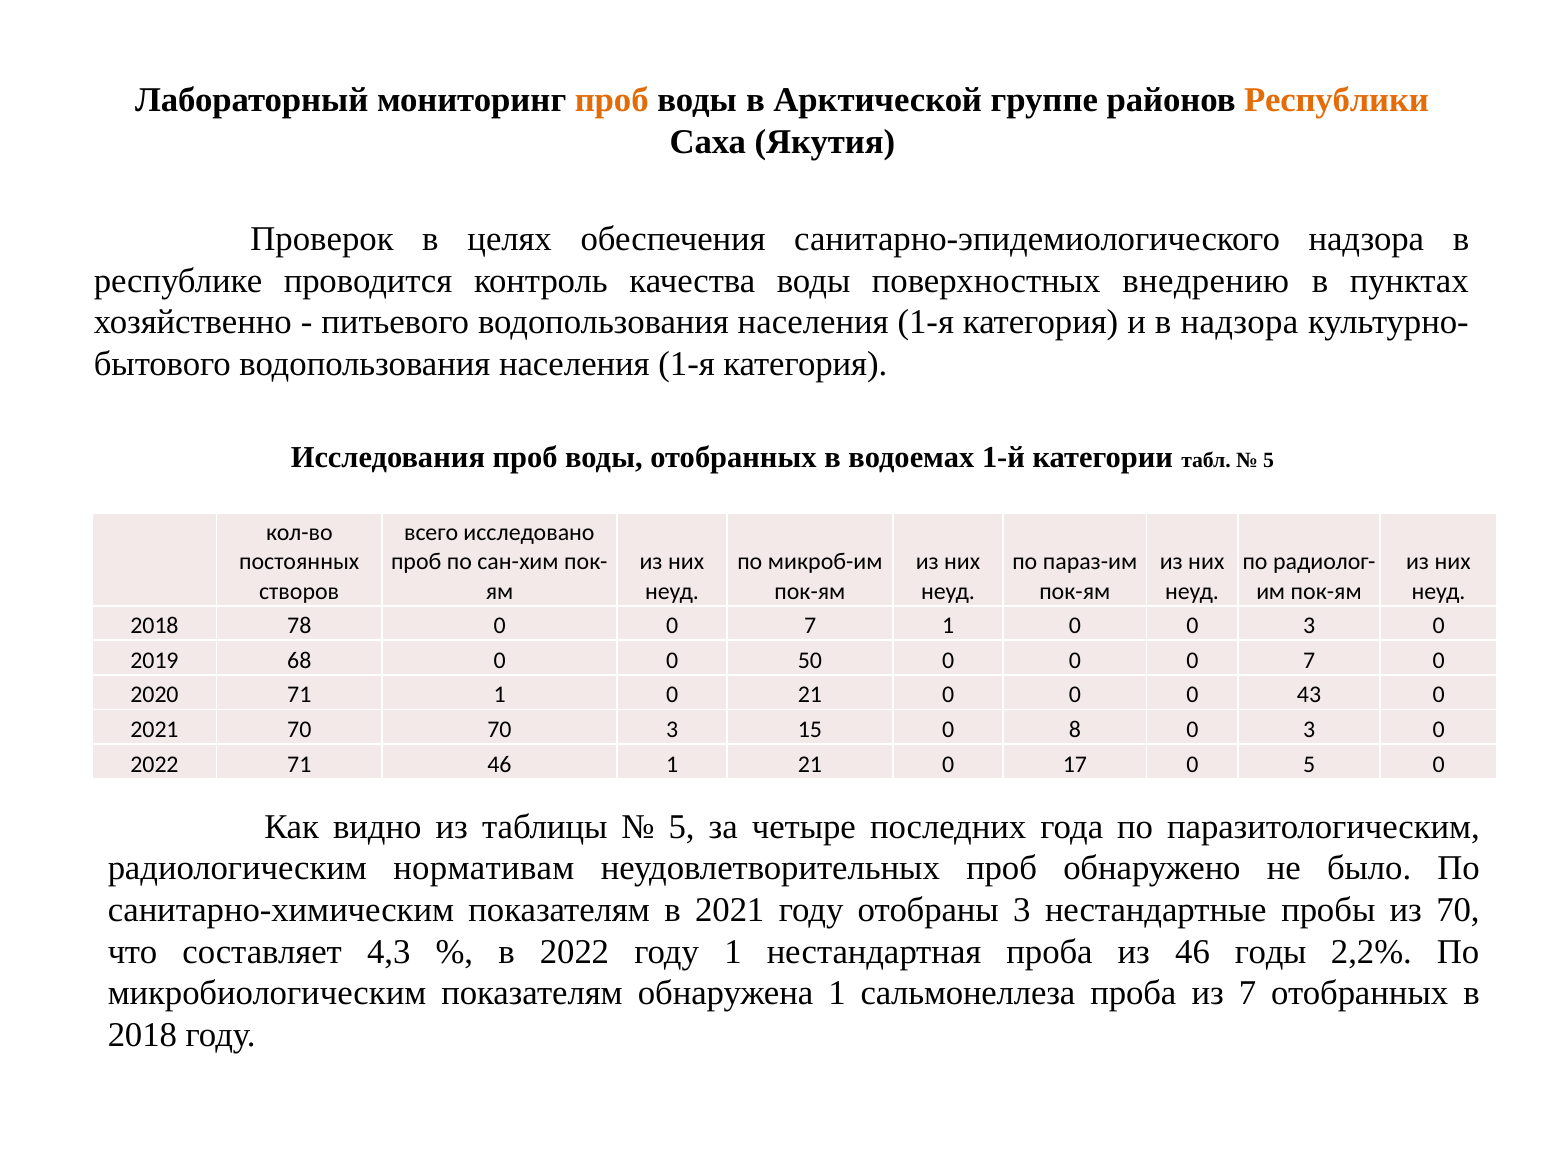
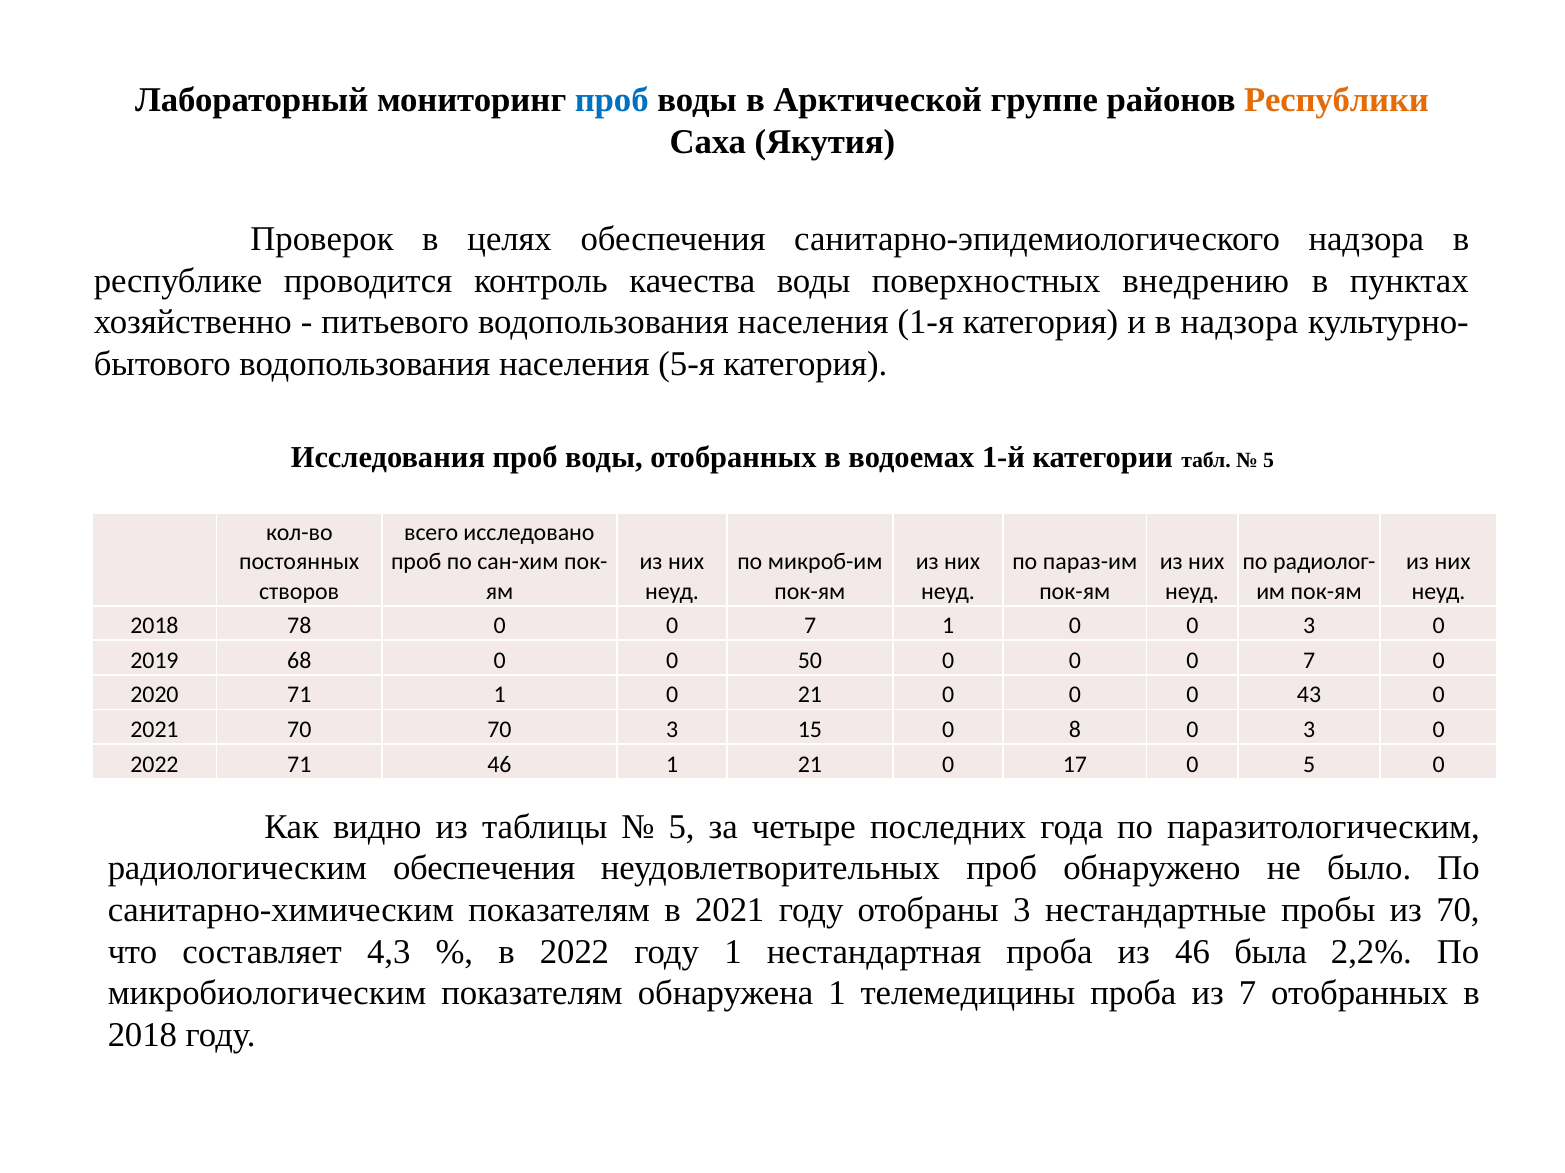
проб colour: orange -> blue (612, 100)
бытового водопользования населения 1-я: 1-я -> 5-я (687, 364)
радиологическим нормативам: нормативам -> обеспечения (484, 869)
годы: годы -> была (1271, 952)
сальмонеллеза: сальмонеллеза -> телемедицины (968, 994)
